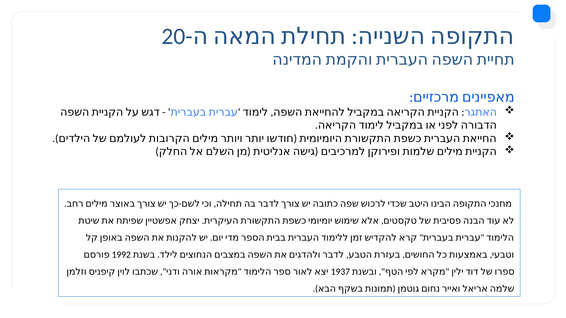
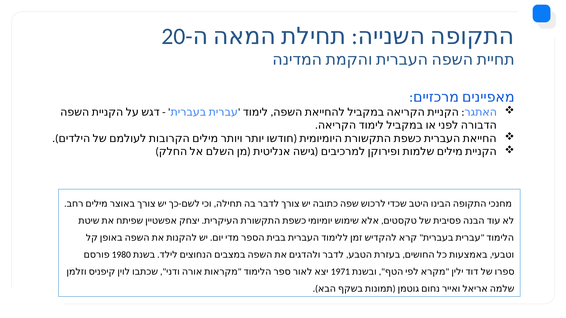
1992: 1992 -> 1980 (121, 255)
1937: 1937 -> 1971 (340, 272)
